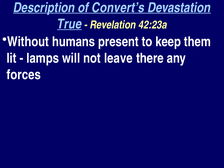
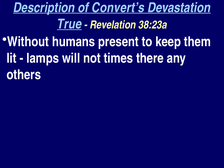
42:23a: 42:23a -> 38:23a (153, 25)
leave: leave -> times (118, 58)
forces: forces -> others (24, 75)
